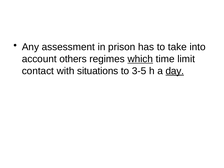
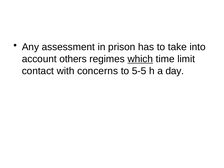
situations: situations -> concerns (98, 71)
3-5: 3-5 -> 5-5 (139, 71)
day underline: present -> none (175, 71)
